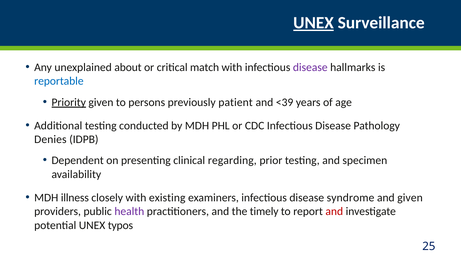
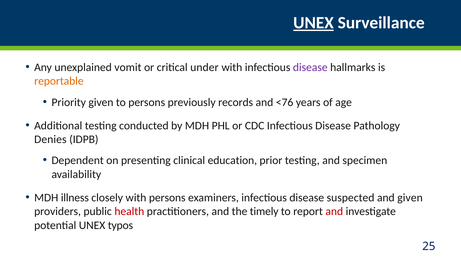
about: about -> vomit (128, 67)
match: match -> under (204, 67)
reportable colour: blue -> orange (59, 81)
Priority underline: present -> none (69, 102)
patient: patient -> records (236, 102)
<39: <39 -> <76 (285, 102)
regarding: regarding -> education (232, 161)
with existing: existing -> persons (167, 198)
syndrome: syndrome -> suspected (351, 198)
health colour: purple -> red (129, 212)
